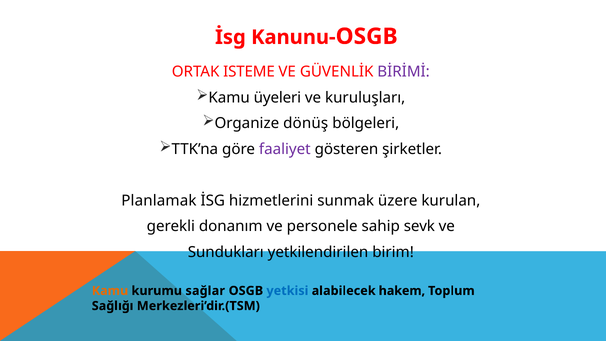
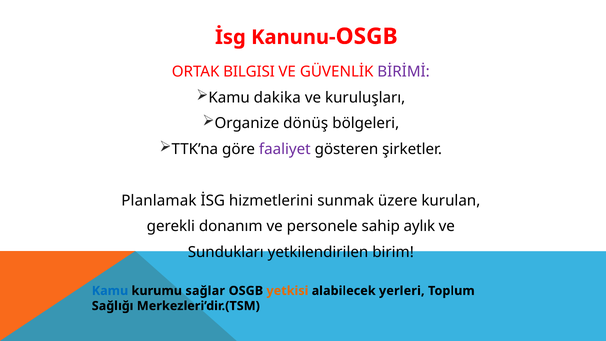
ISTEME: ISTEME -> BILGISI (249, 72)
üyeleri: üyeleri -> dakika (277, 98)
sevk: sevk -> aylık (419, 226)
Kamu colour: orange -> blue (110, 291)
yetkisi colour: blue -> orange (287, 291)
hakem: hakem -> yerleri (402, 291)
